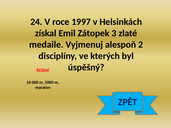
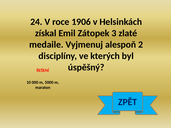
1997: 1997 -> 1906 (81, 22)
